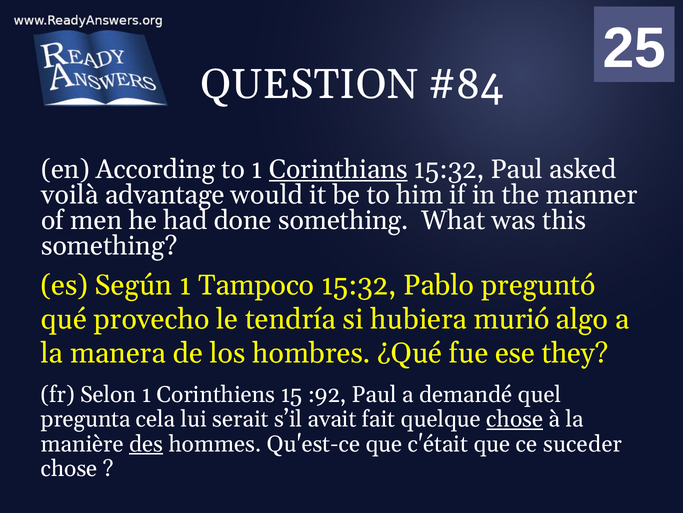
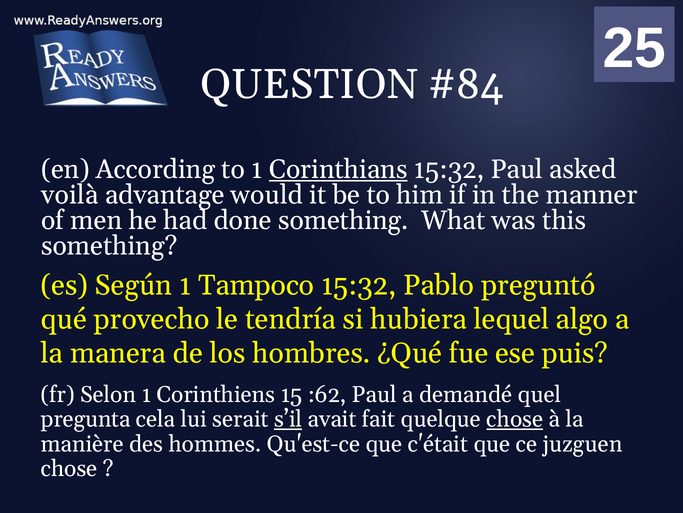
murió: murió -> lequel (512, 319)
they: they -> puis (575, 353)
:92: :92 -> :62 (327, 394)
s’il underline: none -> present (288, 419)
des underline: present -> none (146, 443)
suceder: suceder -> juzguen (583, 443)
